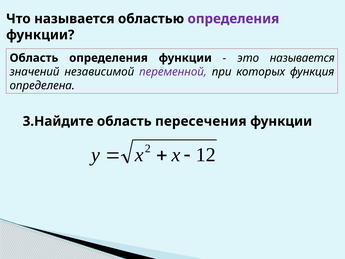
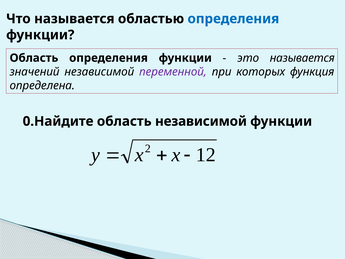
определения colour: purple -> blue (233, 19)
3.Найдите: 3.Найдите -> 0.Найдите (58, 121)
область пересечения: пересечения -> независимой (201, 121)
